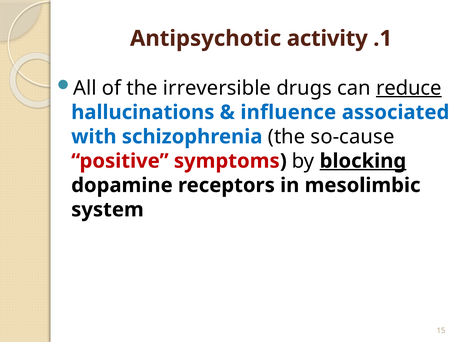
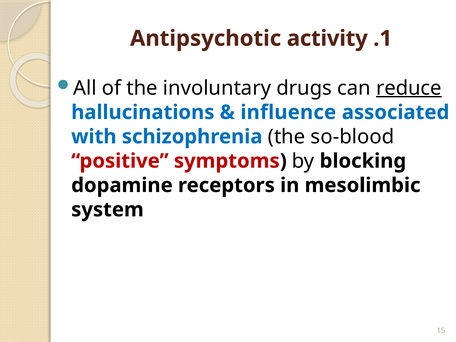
irreversible: irreversible -> involuntary (217, 88)
so-cause: so-cause -> so-blood (352, 137)
blocking underline: present -> none (363, 161)
